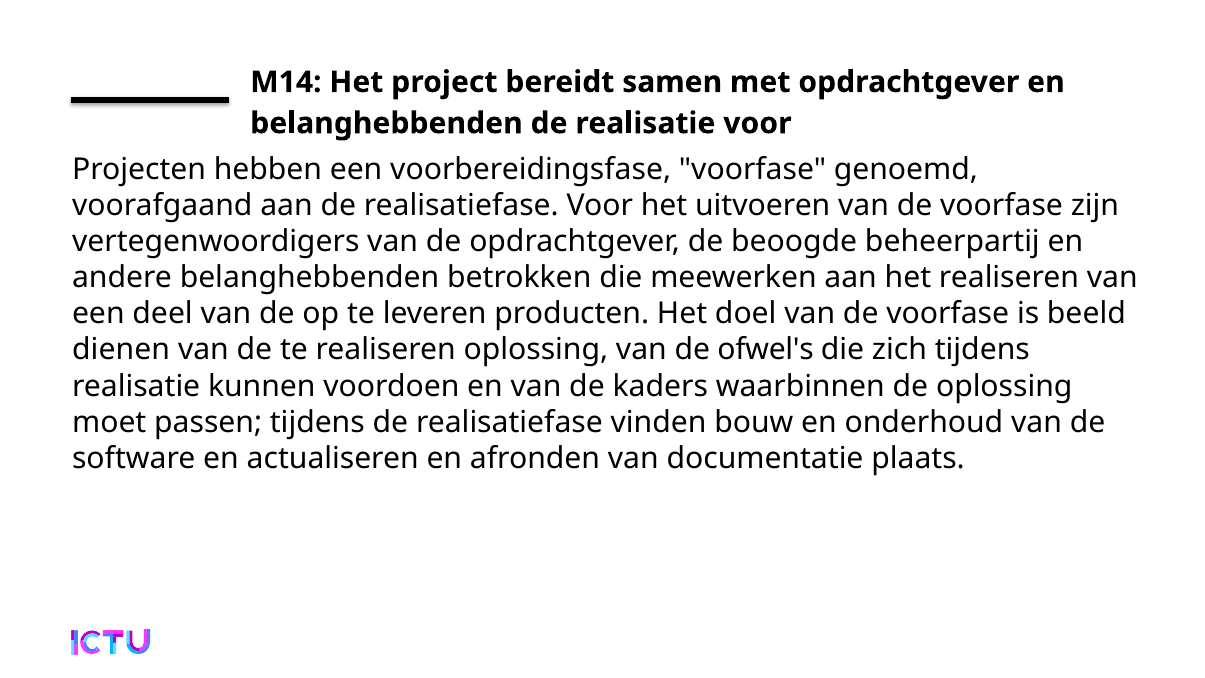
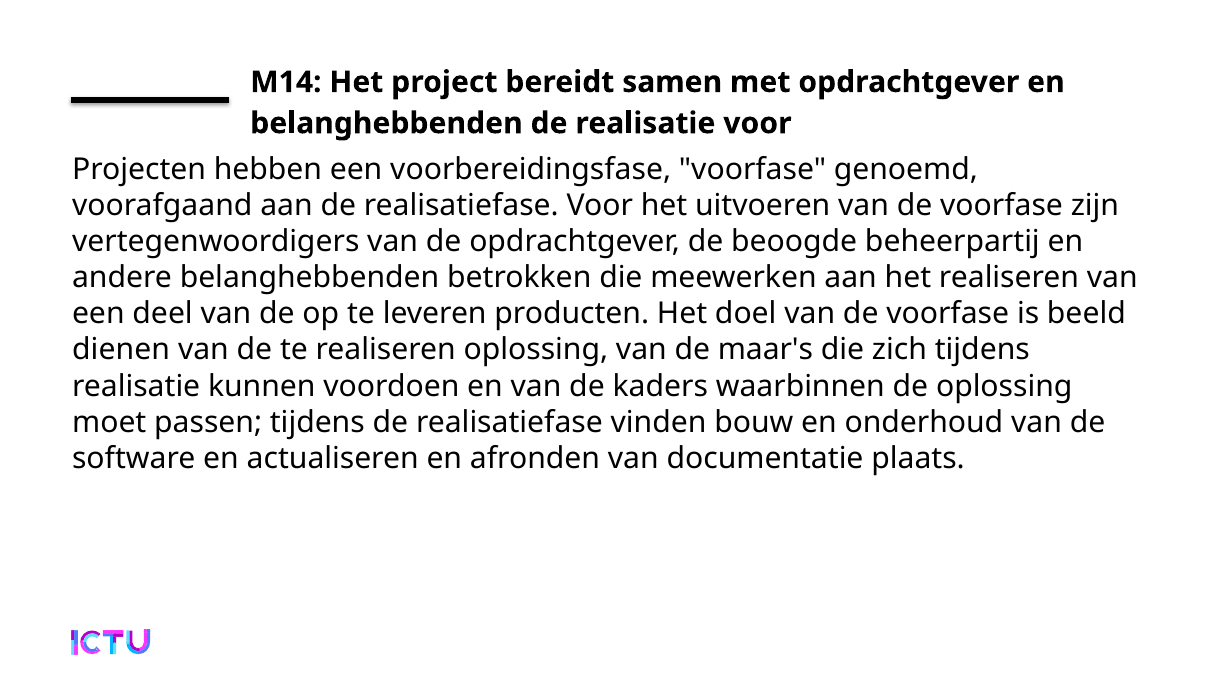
ofwel's: ofwel's -> maar's (766, 350)
